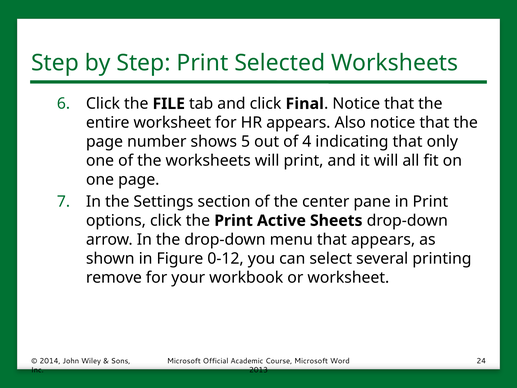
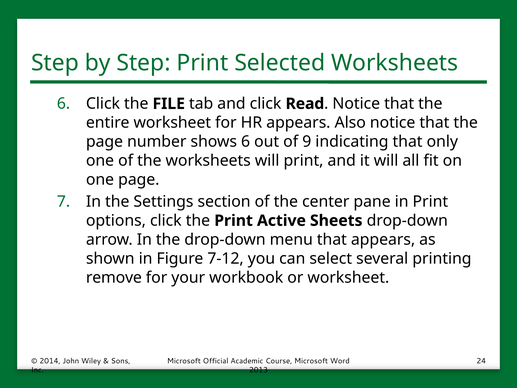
Final: Final -> Read (305, 104)
shows 5: 5 -> 6 (246, 142)
4: 4 -> 9 (307, 142)
0-12: 0-12 -> 7-12 (226, 258)
